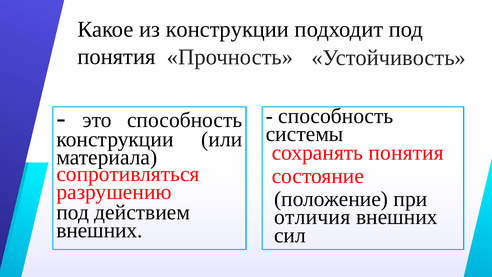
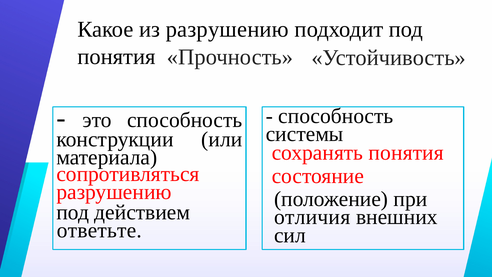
из конструкции: конструкции -> разрушению (227, 29)
внешних: внешних -> ответьте (99, 230)
